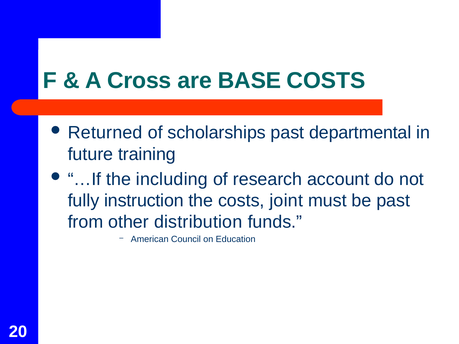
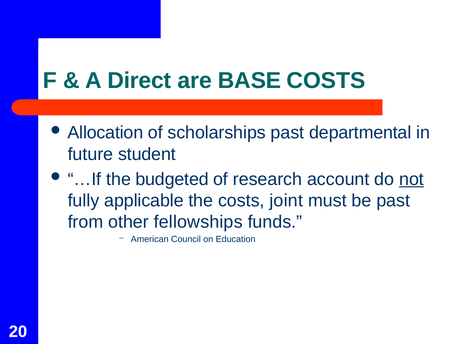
Cross: Cross -> Direct (139, 81)
Returned: Returned -> Allocation (105, 133)
training: training -> student (147, 154)
including: including -> budgeted (172, 179)
not underline: none -> present (411, 179)
instruction: instruction -> applicable (144, 201)
distribution: distribution -> fellowships (198, 222)
